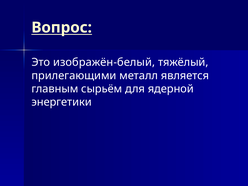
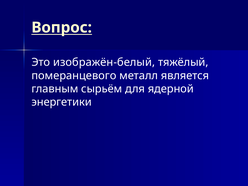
прилегающими: прилегающими -> померанцевого (74, 76)
